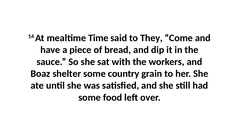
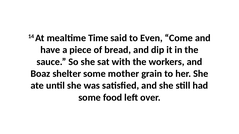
They: They -> Even (151, 38)
country: country -> mother (124, 74)
